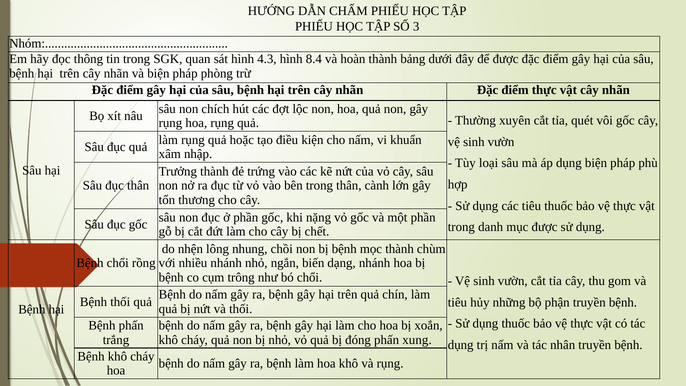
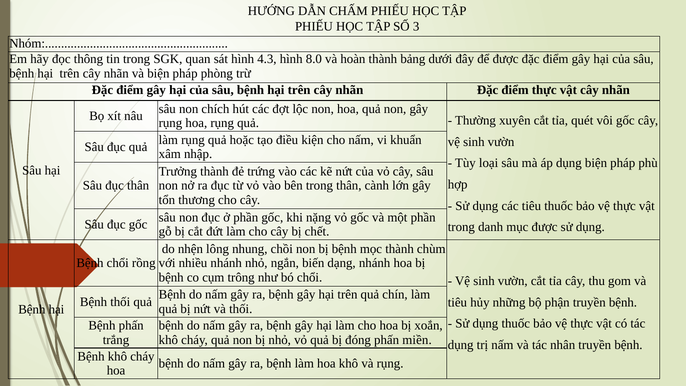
8.4: 8.4 -> 8.0 (314, 59)
xung: xung -> miền (417, 340)
